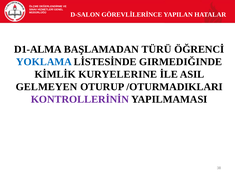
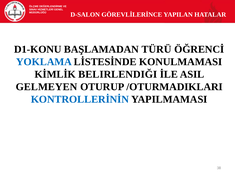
D1-ALMA: D1-ALMA -> D1-KONU (38, 49)
GIRMEDIĞINDE: GIRMEDIĞINDE -> KONULMAMASI (181, 62)
KURYELERINE: KURYELERINE -> BELIRLENDIĞI (118, 74)
KONTROLLERİNİN colour: purple -> blue (80, 99)
